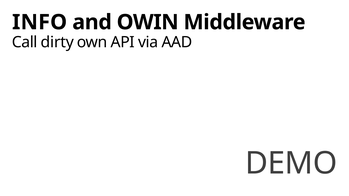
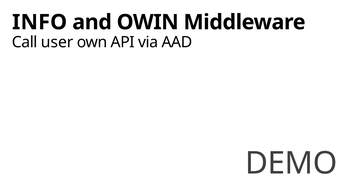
dirty: dirty -> user (57, 42)
